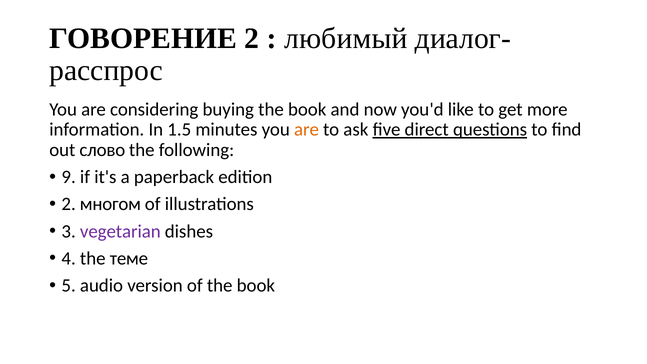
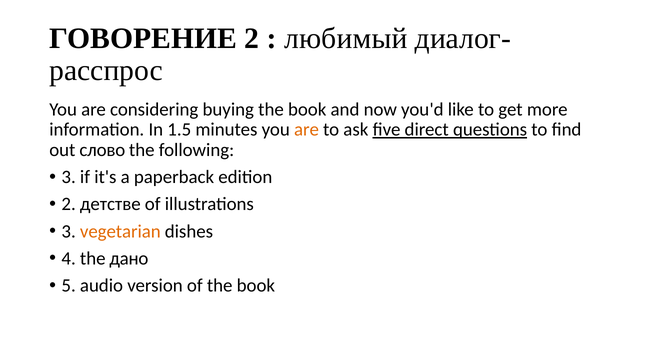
9: 9 -> 3 (69, 177)
многом: многом -> детстве (110, 204)
vegetarian colour: purple -> orange (120, 231)
теме: теме -> дано (129, 258)
